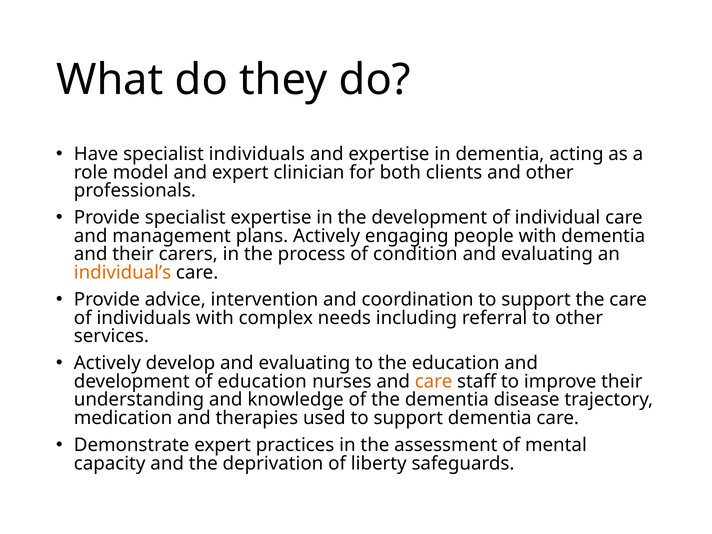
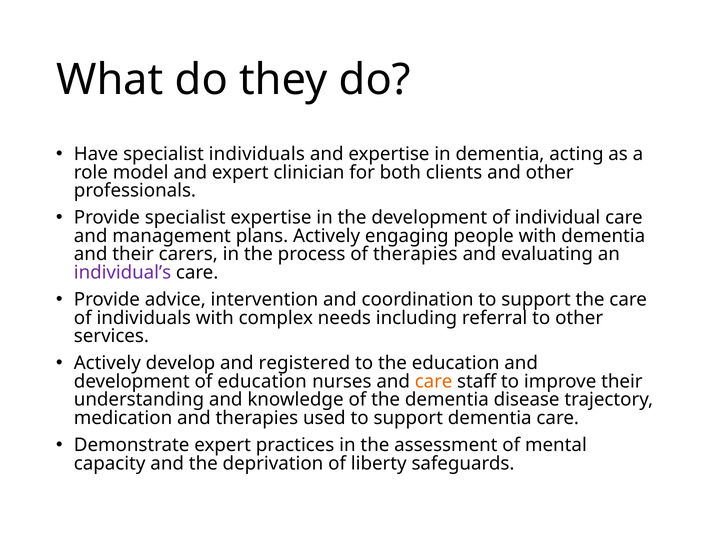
of condition: condition -> therapies (415, 254)
individual’s colour: orange -> purple (122, 272)
develop and evaluating: evaluating -> registered (304, 363)
